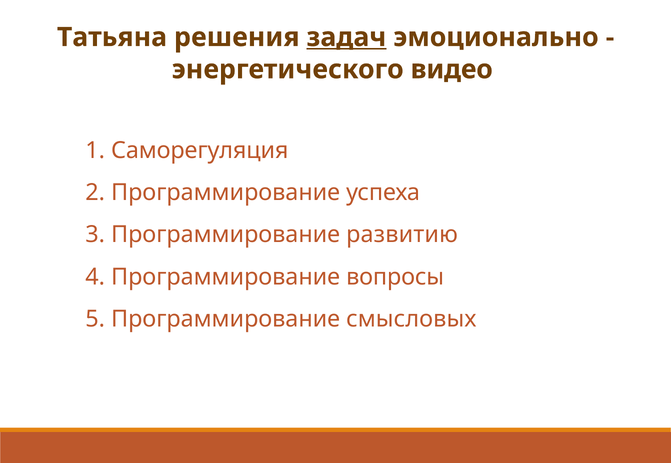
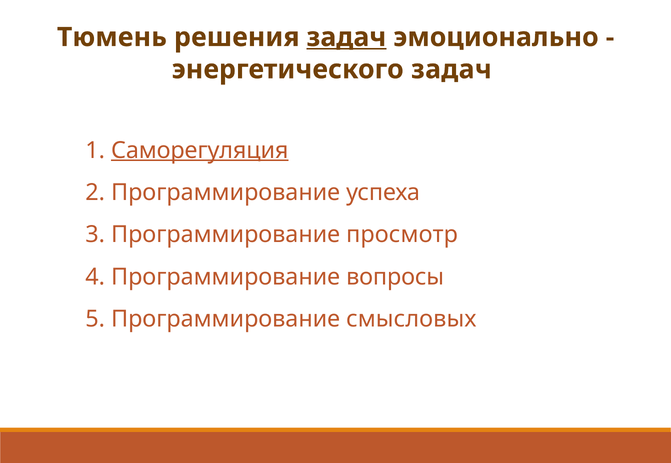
Татьяна: Татьяна -> Тюмень (112, 37)
энергетического видео: видео -> задач (451, 69)
Саморегуляция underline: none -> present (200, 150)
развитию: развитию -> просмотр (402, 234)
